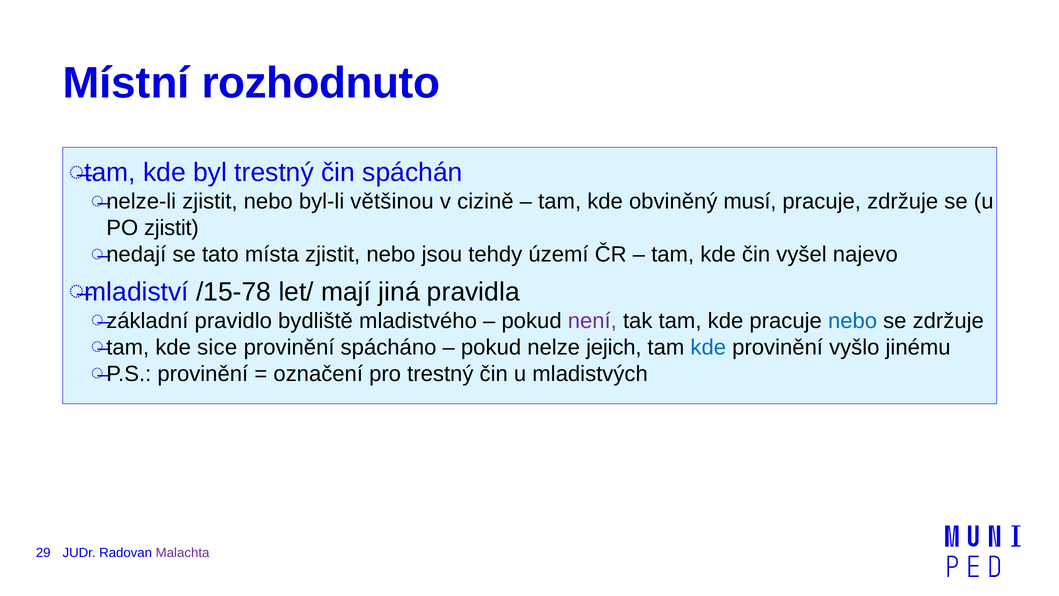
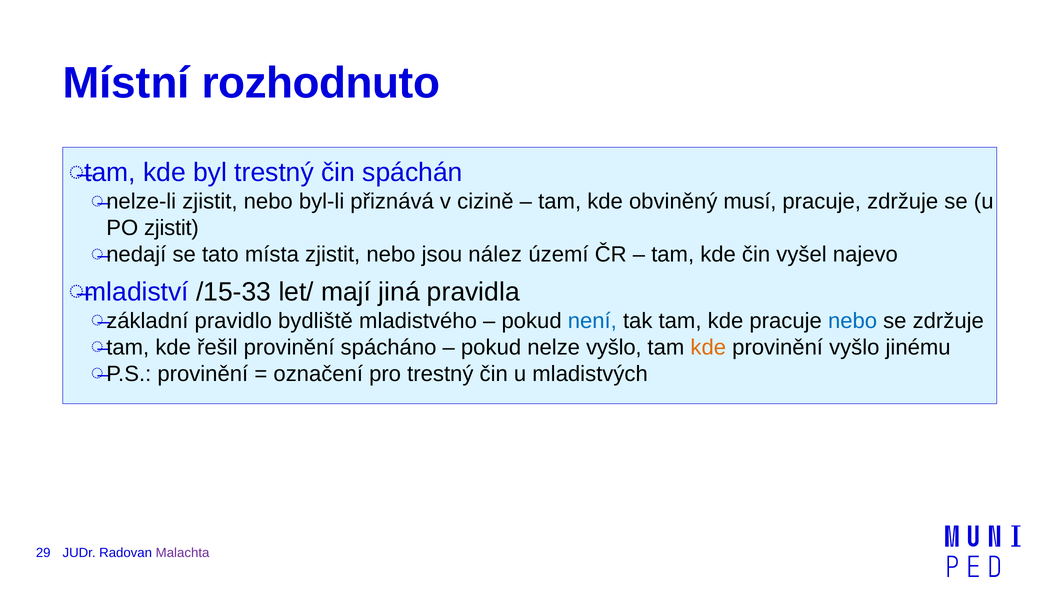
většinou: většinou -> přiznává (392, 201)
tehdy: tehdy -> nález (495, 254)
/15-78: /15-78 -> /15-33 (234, 292)
není colour: purple -> blue (592, 321)
sice: sice -> řešil (217, 347)
nelze jejich: jejich -> vyšlo (614, 347)
kde colour: blue -> orange (708, 347)
